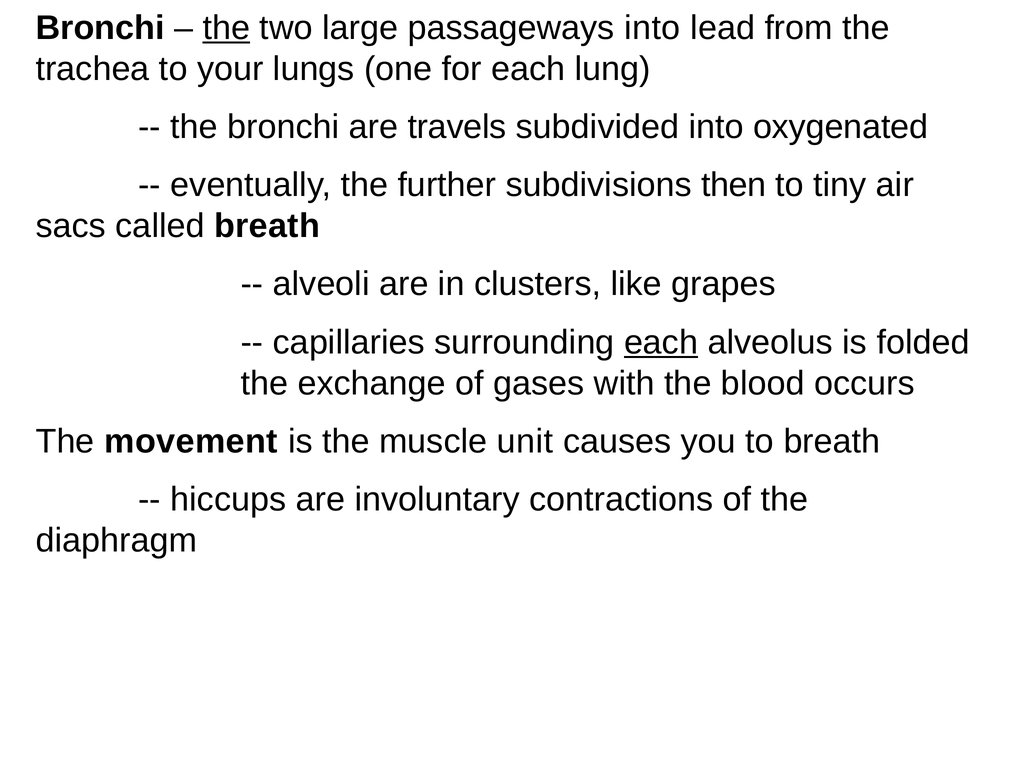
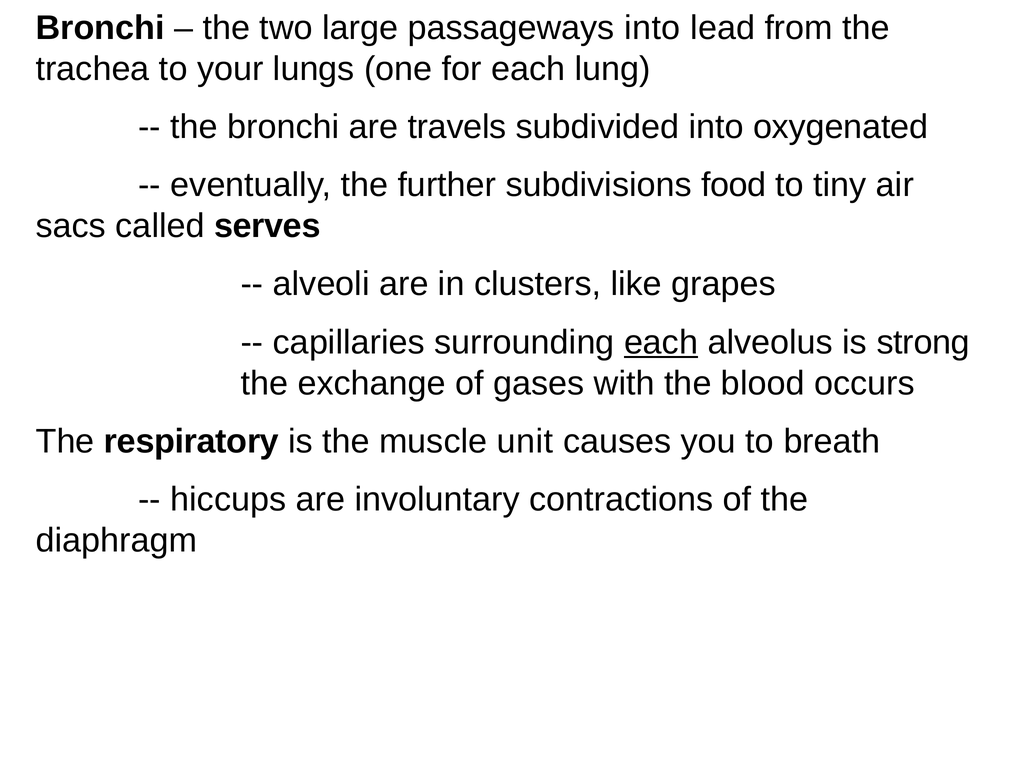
the underline: present -> none (226, 28)
then: then -> food (734, 185)
called breath: breath -> serves (267, 226)
folded: folded -> strong (923, 342)
movement: movement -> respiratory (191, 441)
